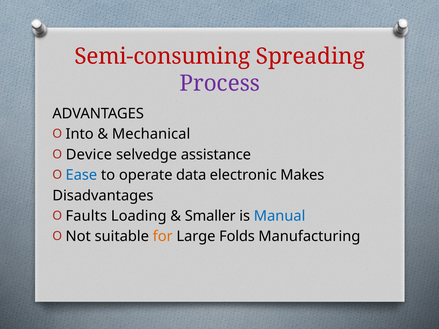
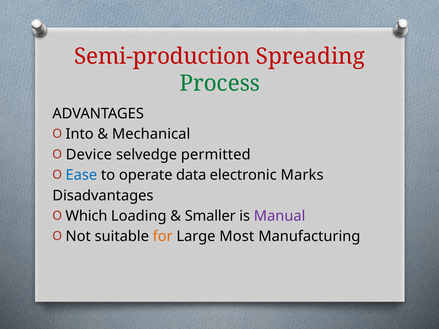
Semi-consuming: Semi-consuming -> Semi-production (162, 57)
Process colour: purple -> green (220, 84)
assistance: assistance -> permitted (216, 155)
Makes: Makes -> Marks (302, 175)
Faults: Faults -> Which (86, 216)
Manual colour: blue -> purple (280, 216)
Folds: Folds -> Most (237, 237)
